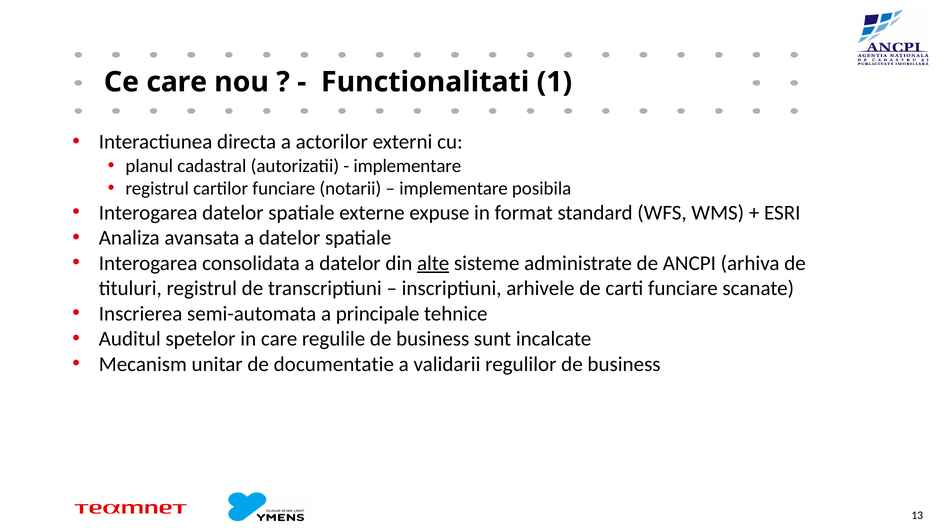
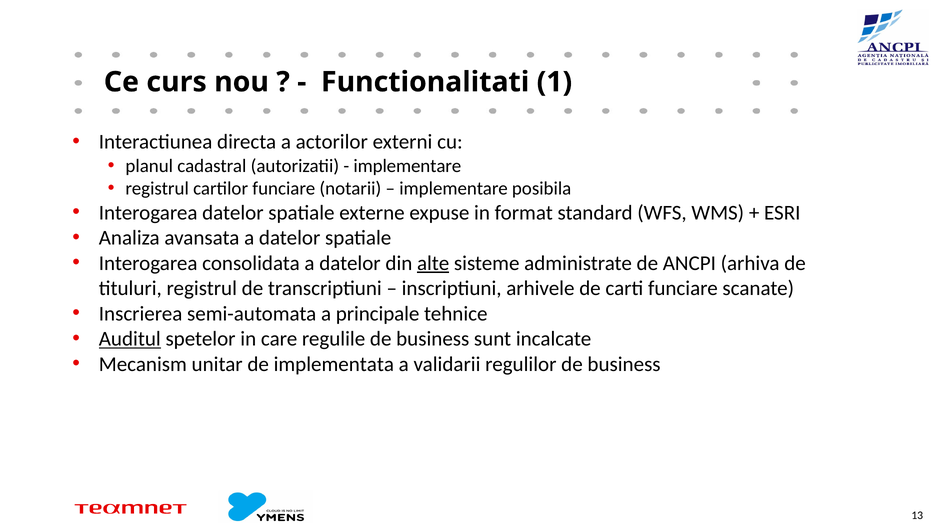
Ce care: care -> curs (177, 82)
Auditul underline: none -> present (130, 339)
documentatie: documentatie -> implementata (334, 364)
